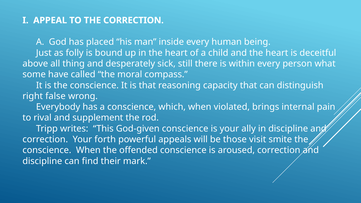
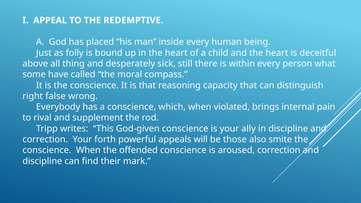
THE CORRECTION: CORRECTION -> REDEMPTIVE (133, 20)
visit: visit -> also (258, 139)
